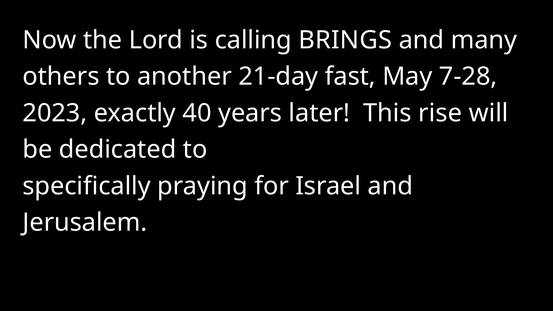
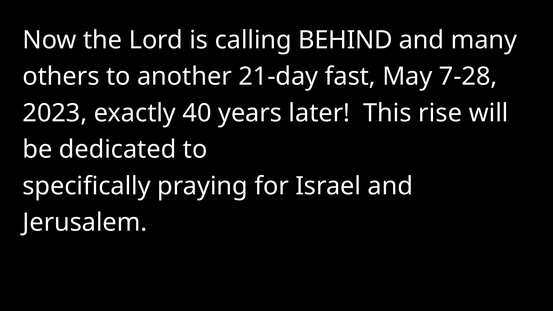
BRINGS: BRINGS -> BEHIND (345, 40)
